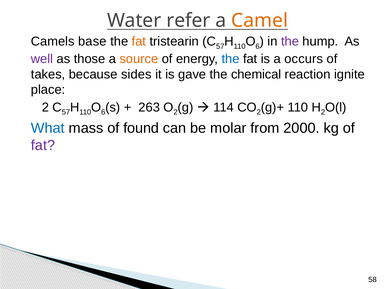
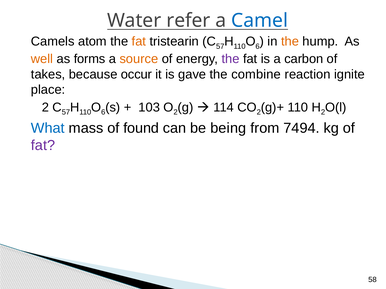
Camel colour: orange -> blue (260, 21)
base: base -> atom (92, 41)
the colour: purple -> orange (290, 41)
well colour: purple -> orange (42, 59)
those: those -> forms (90, 59)
the colour: blue -> purple (230, 59)
occurs: occurs -> carbon (304, 59)
sides: sides -> occur (136, 74)
chemical: chemical -> combine (256, 74)
263: 263 -> 103 (149, 107)
molar: molar -> being (228, 128)
2000: 2000 -> 7494 (302, 128)
